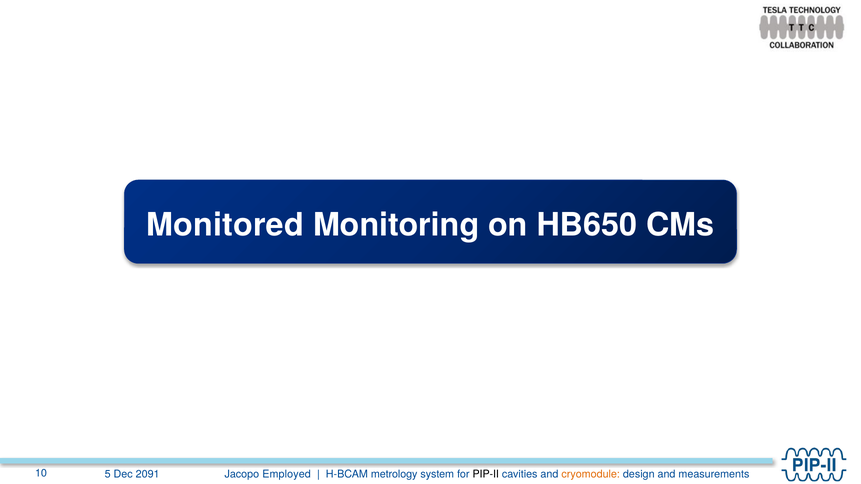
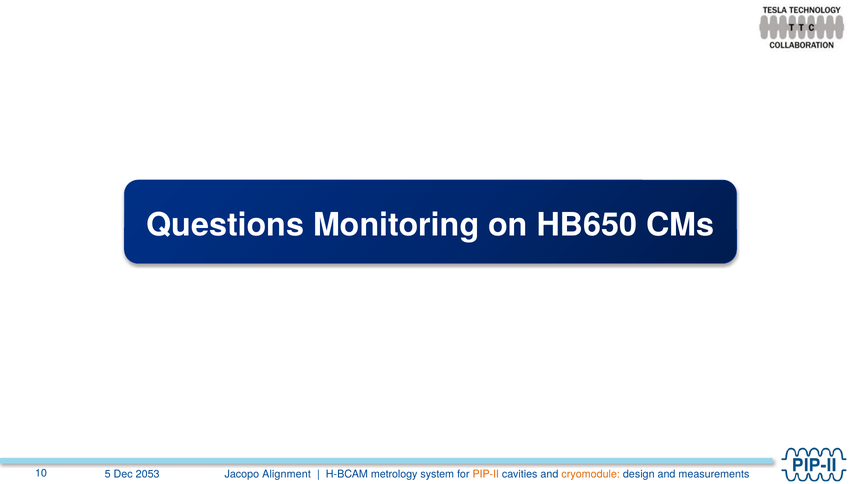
Monitored: Monitored -> Questions (225, 225)
Employed: Employed -> Alignment (287, 475)
PIP-II colour: black -> orange (486, 475)
2091: 2091 -> 2053 (148, 475)
